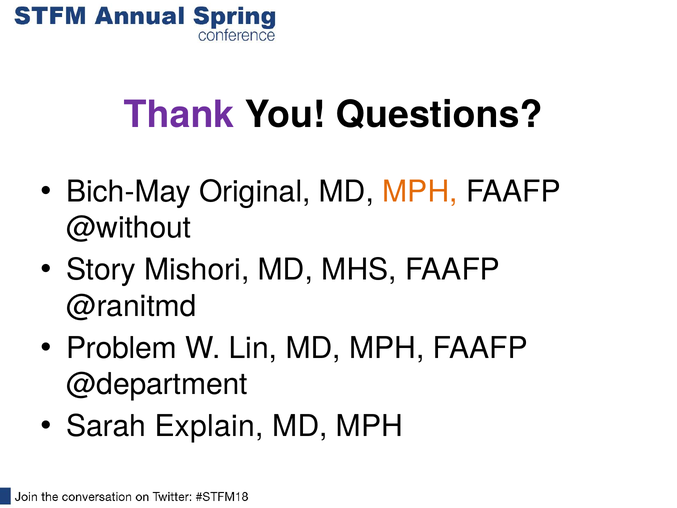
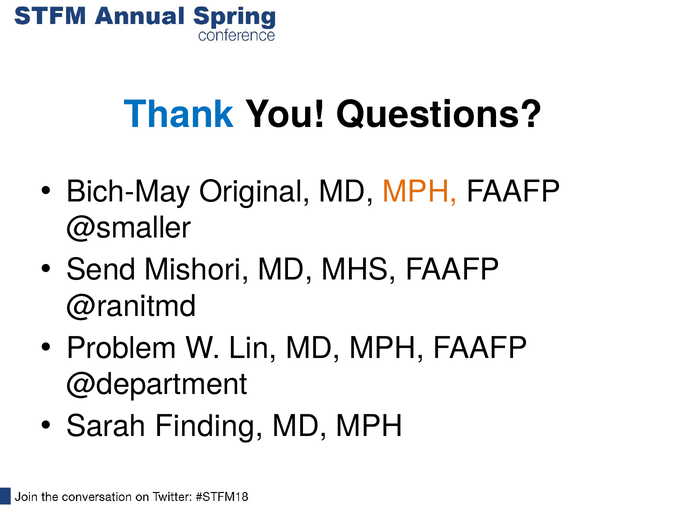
Thank colour: purple -> blue (179, 115)
@without: @without -> @smaller (129, 228)
Story: Story -> Send (101, 270)
Explain: Explain -> Finding (209, 426)
